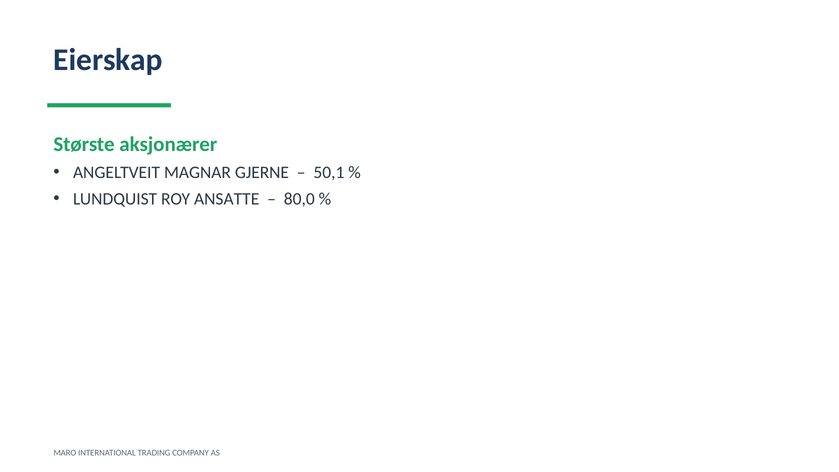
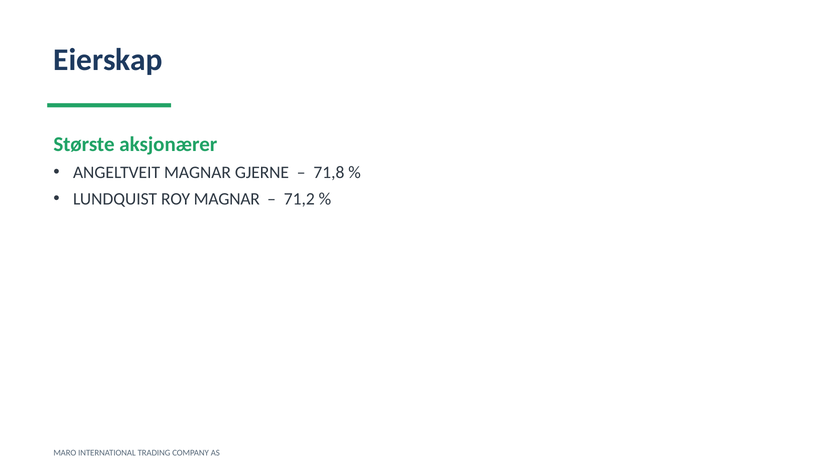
50,1: 50,1 -> 71,8 (329, 173)
ROY ANSATTE: ANSATTE -> MAGNAR (227, 199)
80,0: 80,0 -> 71,2 (299, 199)
